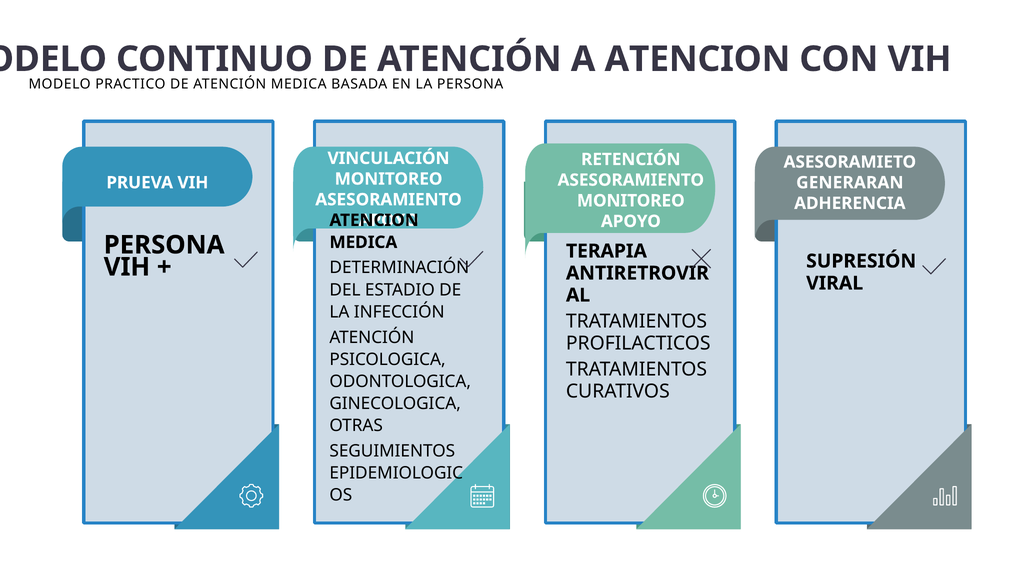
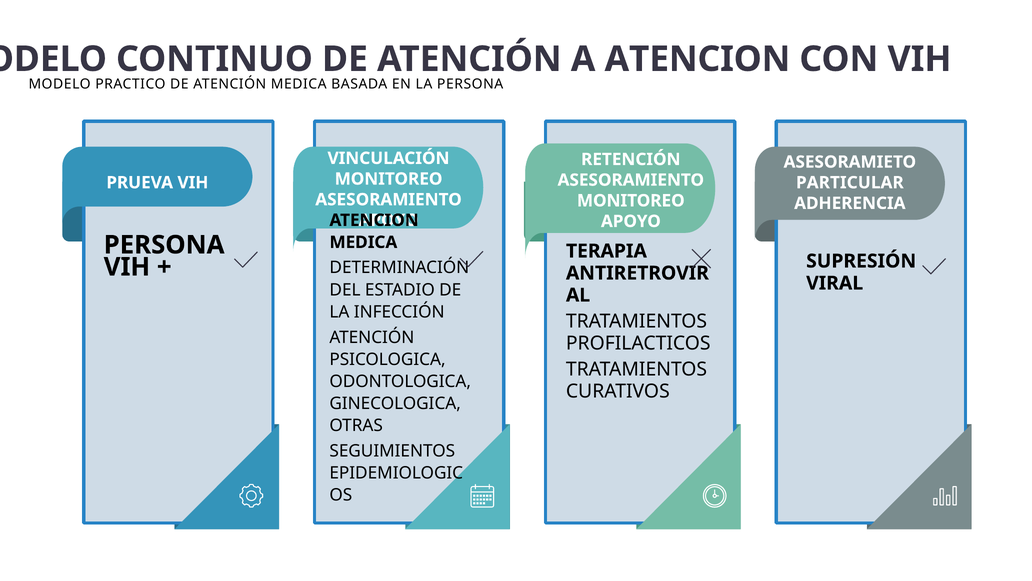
GENERARAN: GENERARAN -> PARTICULAR (850, 182)
